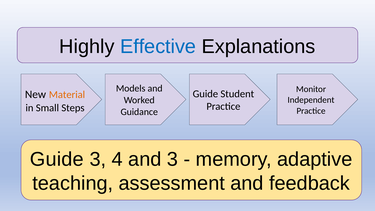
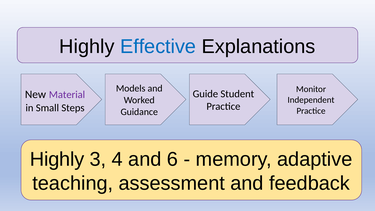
Material colour: orange -> purple (67, 95)
Guide: Guide -> Highly (57, 159)
and 3: 3 -> 6 (172, 159)
